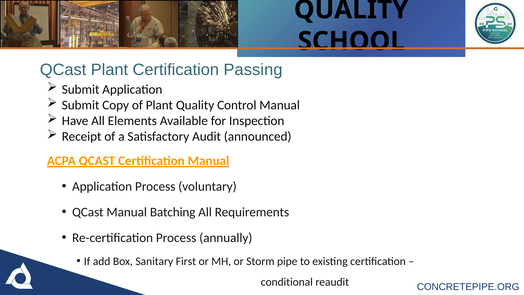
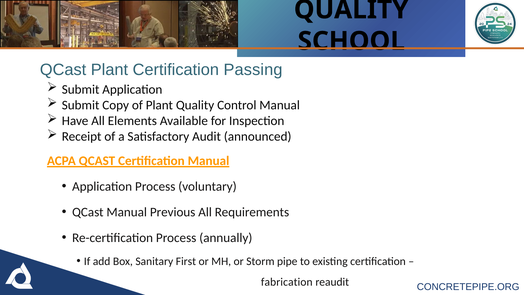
Batching: Batching -> Previous (173, 212)
conditional: conditional -> fabrication (287, 282)
